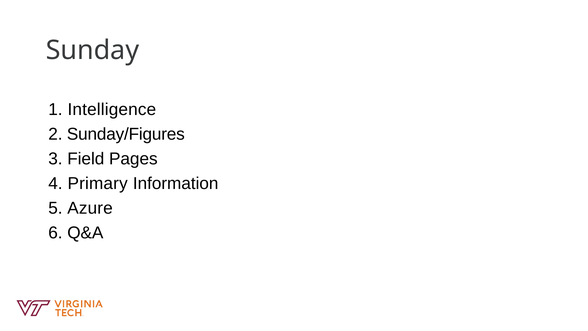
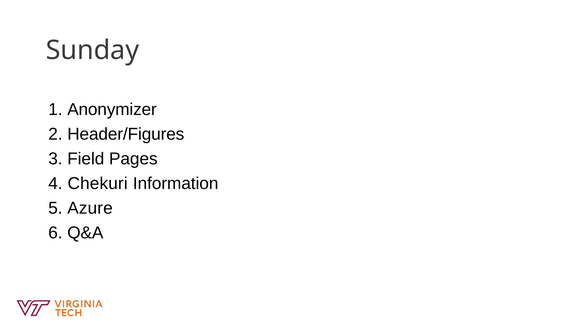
Intelligence: Intelligence -> Anonymizer (112, 110)
Sunday/Figures: Sunday/Figures -> Header/Figures (126, 134)
Primary: Primary -> Chekuri (98, 183)
